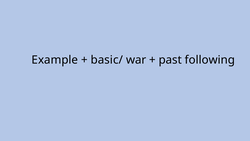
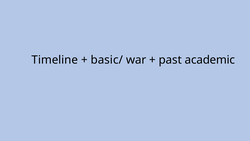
Example: Example -> Timeline (55, 60)
following: following -> academic (210, 60)
